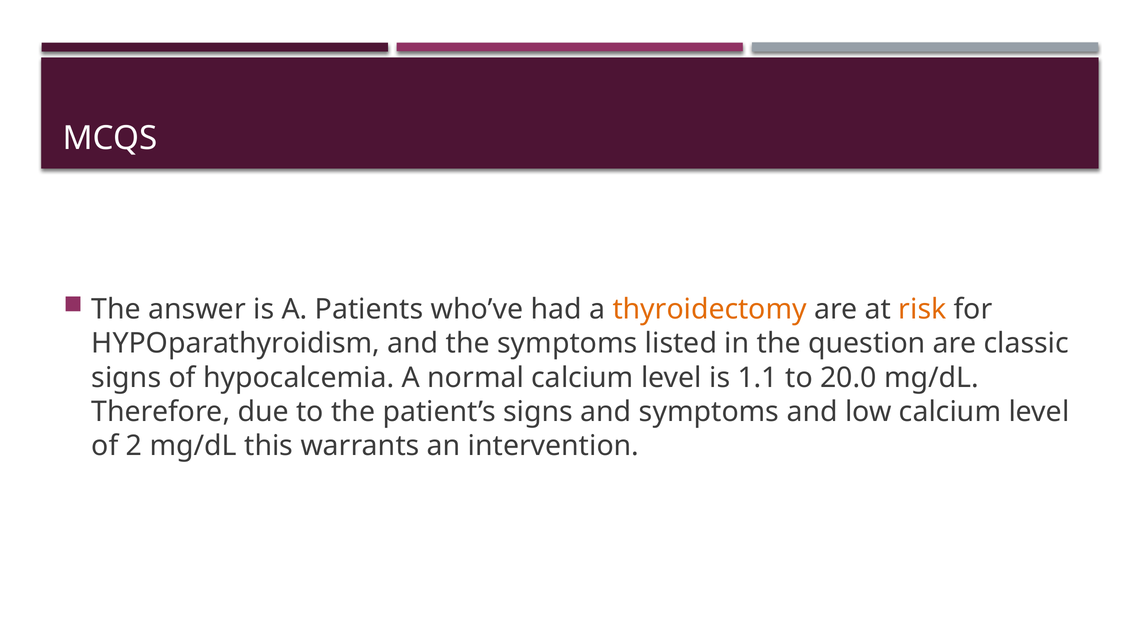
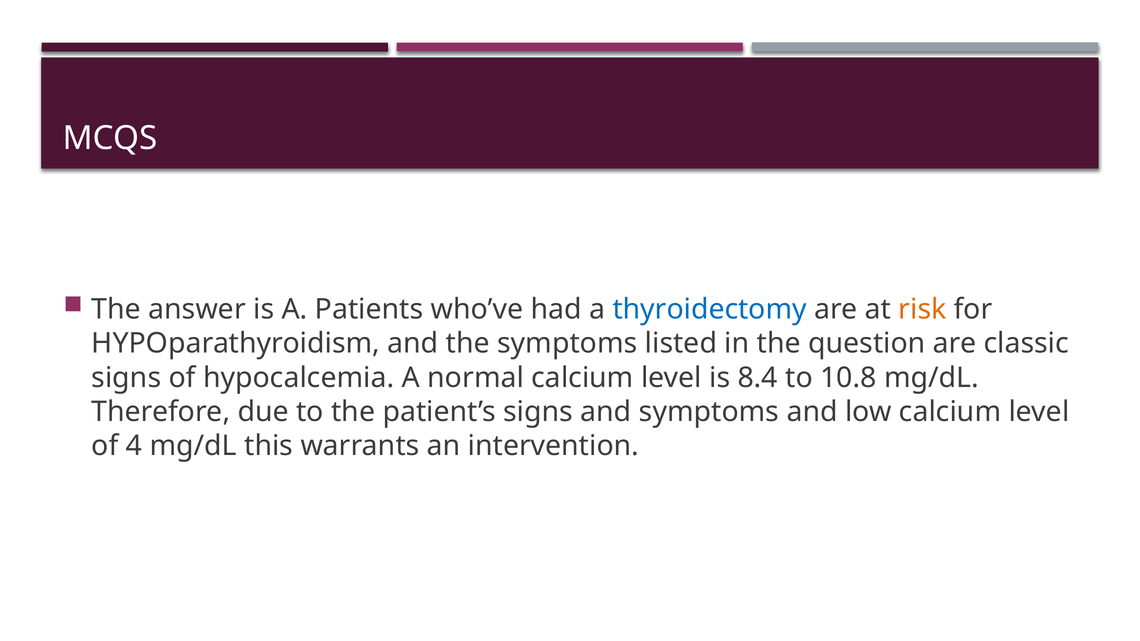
thyroidectomy colour: orange -> blue (710, 309)
1.1: 1.1 -> 8.4 (758, 378)
20.0: 20.0 -> 10.8 (848, 378)
2: 2 -> 4 (134, 446)
